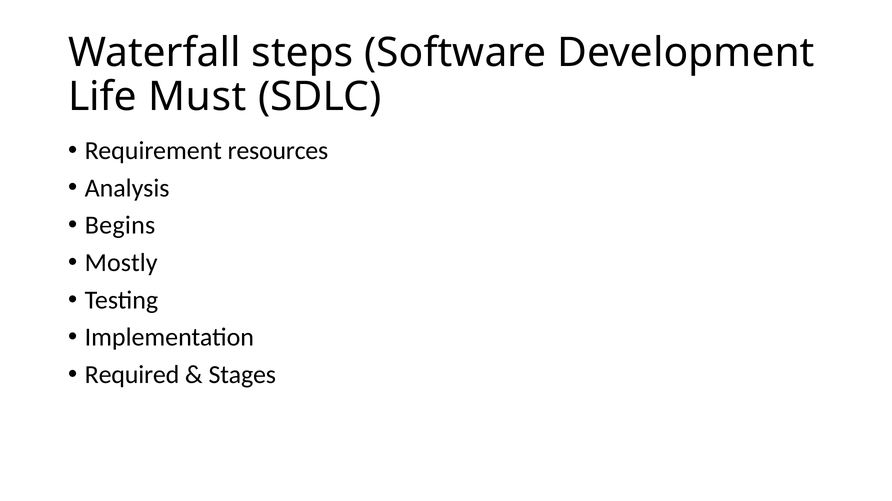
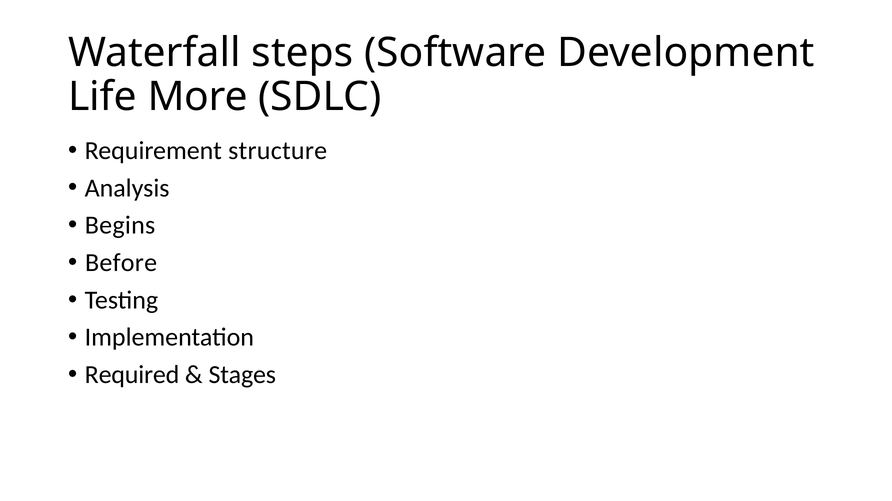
Must: Must -> More (198, 97)
resources: resources -> structure (278, 151)
Mostly: Mostly -> Before (121, 263)
